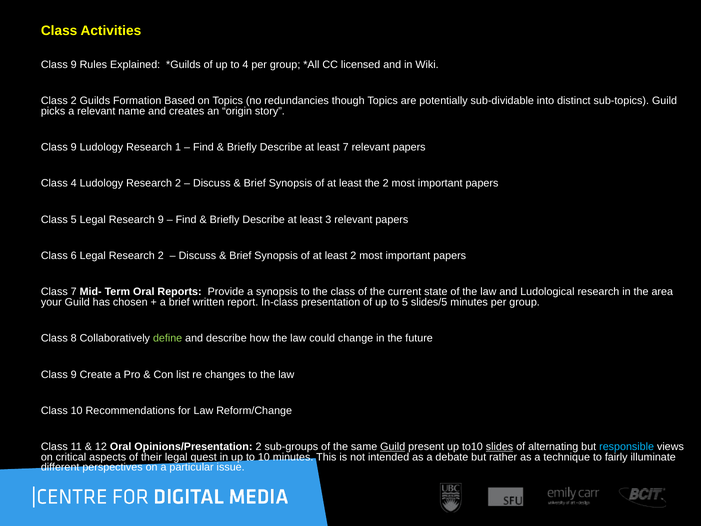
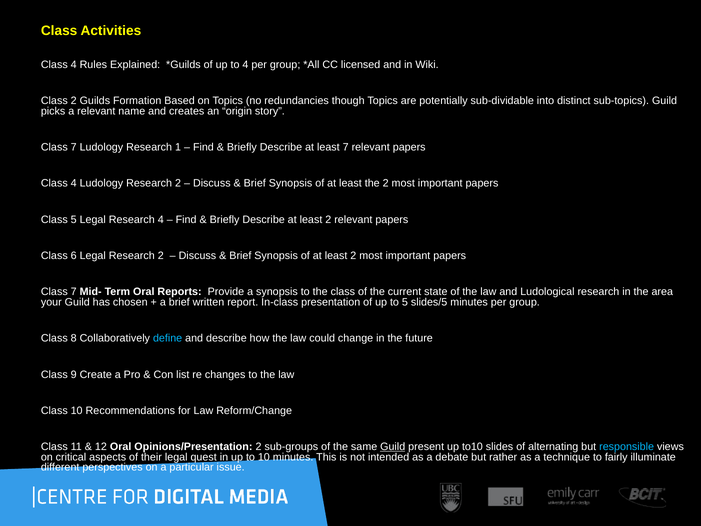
9: 9 -> 4 (74, 64)
9: 9 -> 7 (74, 147)
Research 9: 9 -> 4 (161, 219)
Describe at least 3: 3 -> 2 (328, 219)
define colour: light green -> light blue (168, 338)
slides underline: present -> none (500, 447)
